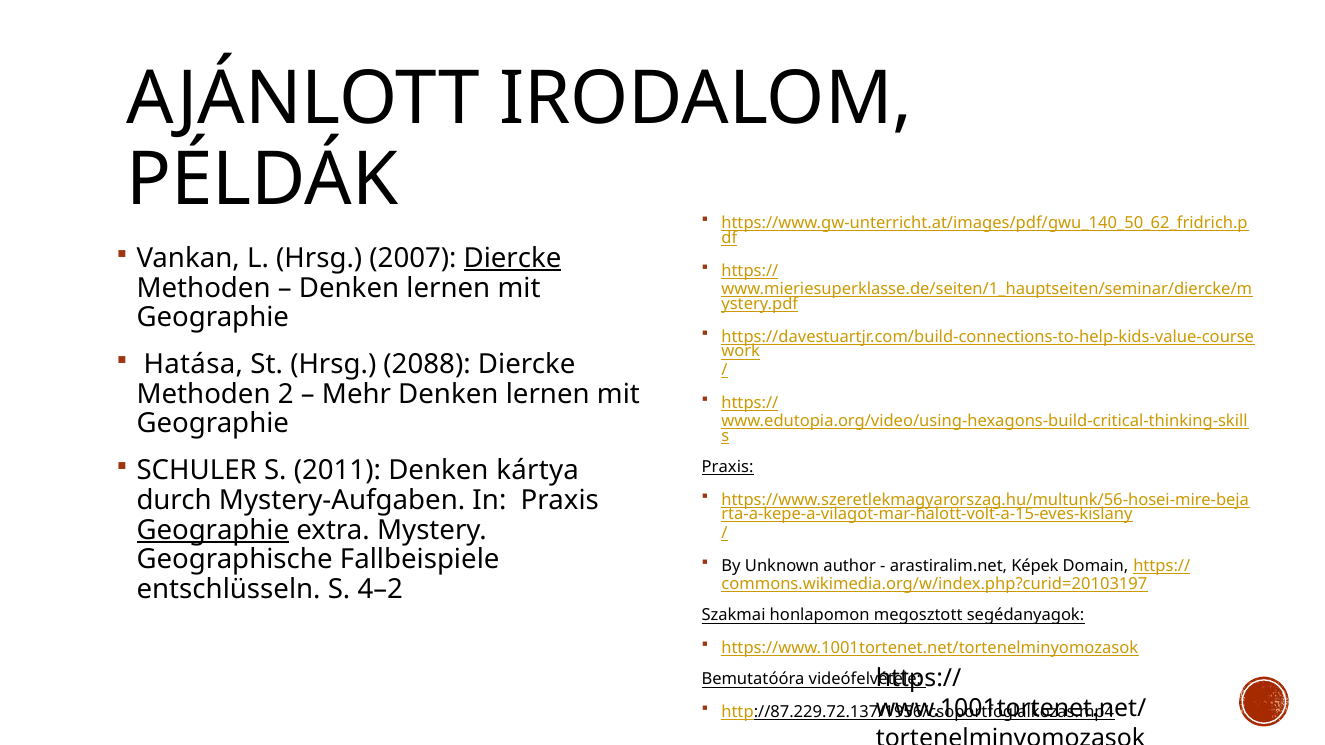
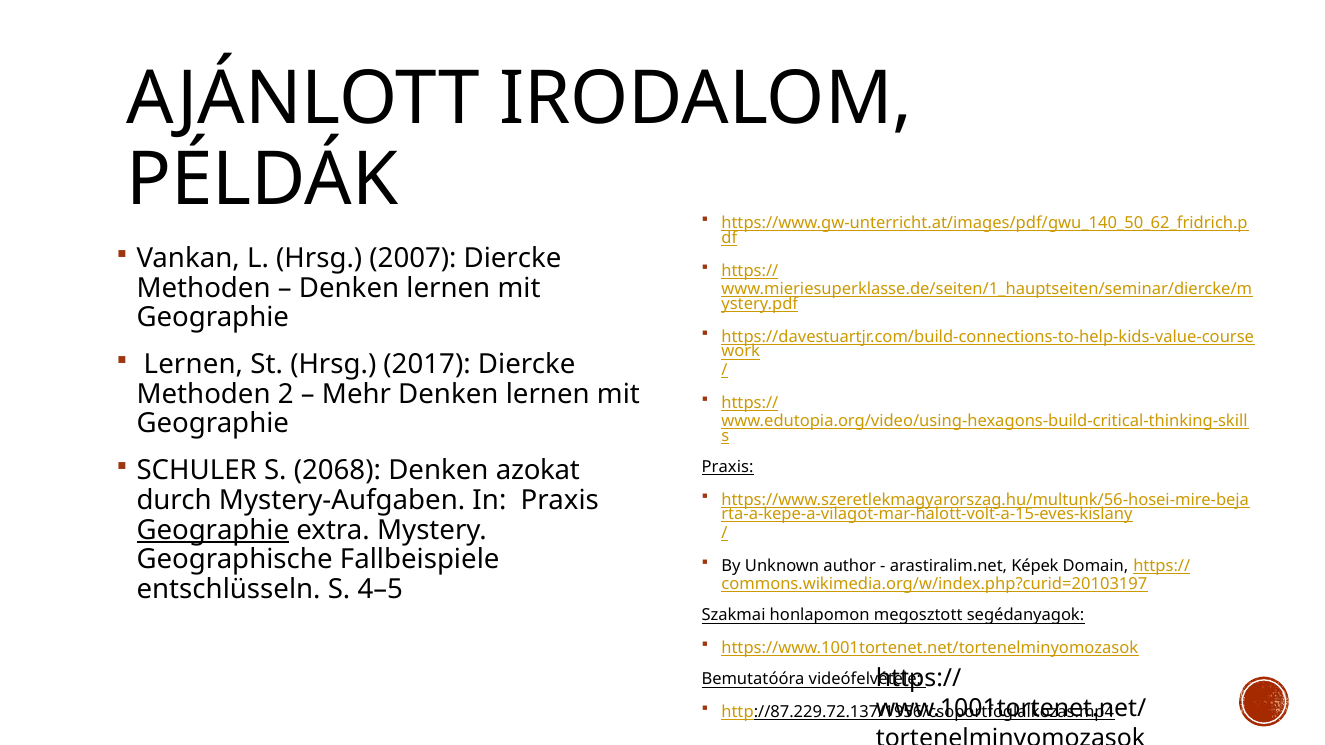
Diercke underline: present -> none (513, 258)
Hatása: Hatása -> Lernen (193, 364)
2088: 2088 -> 2017 (427, 364)
2011: 2011 -> 2068 (337, 470)
kártya: kártya -> azokat (538, 470)
4–2: 4–2 -> 4–5 (380, 590)
